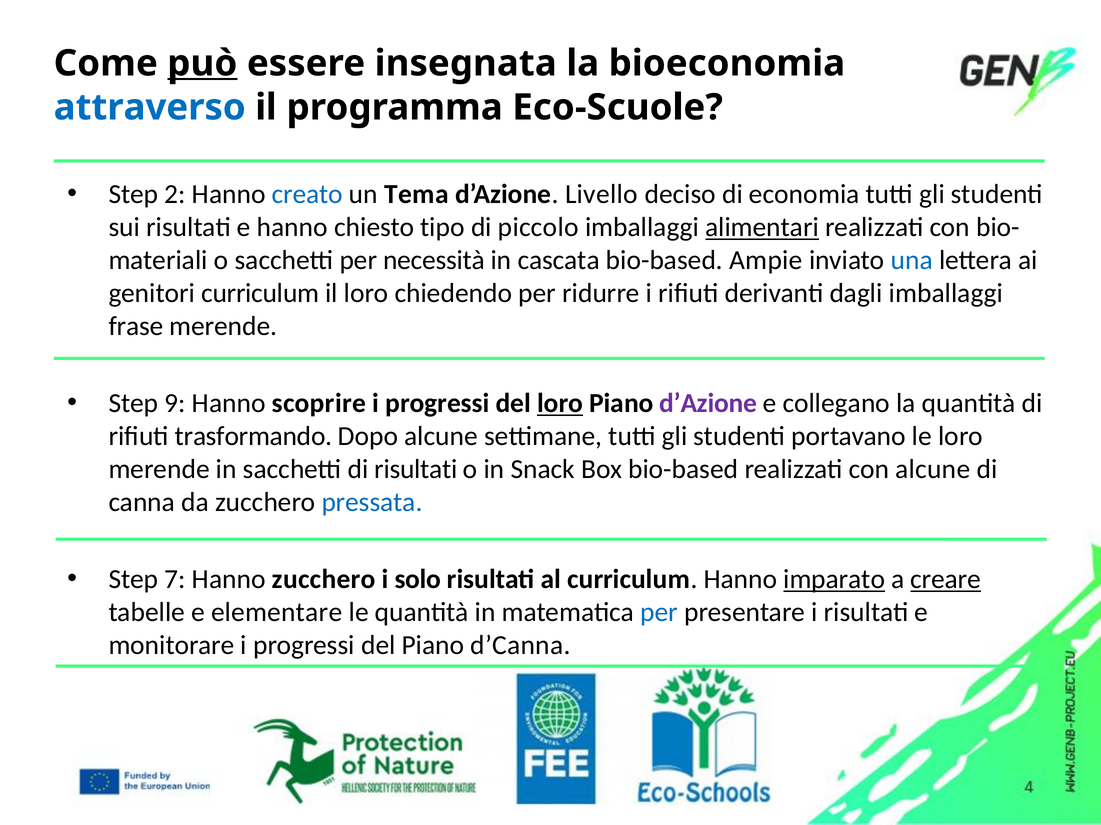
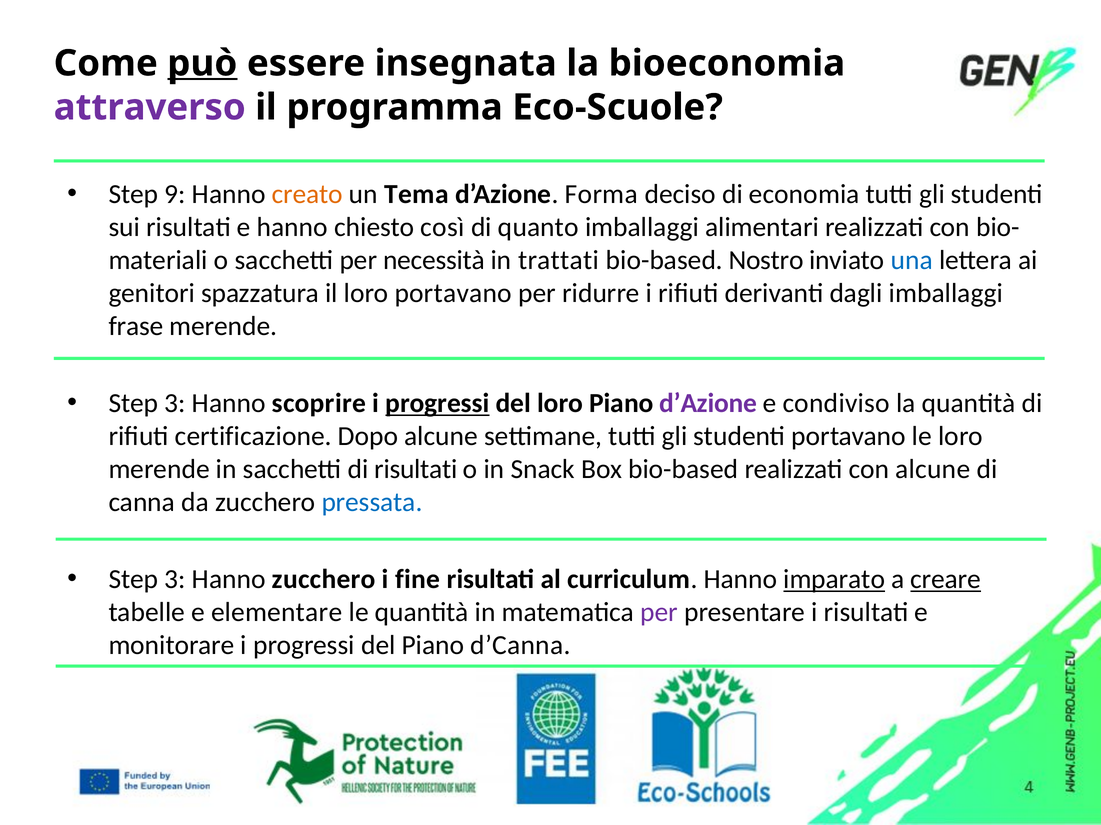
attraverso colour: blue -> purple (150, 107)
2: 2 -> 9 (175, 195)
creato colour: blue -> orange (307, 195)
Livello: Livello -> Forma (601, 195)
tipo: tipo -> così (442, 228)
piccolo: piccolo -> quanto (538, 228)
alimentari underline: present -> none (762, 228)
cascata: cascata -> trattati (559, 261)
Ampie: Ampie -> Nostro (766, 261)
genitori curriculum: curriculum -> spazzatura (260, 294)
loro chiedendo: chiedendo -> portavano (453, 294)
9: 9 -> 3 (175, 404)
progressi underline: none -> present (437, 404)
loro underline: present -> none (560, 404)
collegano: collegano -> condiviso (836, 404)
trasformando: trasformando -> certificazione (253, 437)
7: 7 -> 3 (175, 580)
solo: solo -> fine (418, 580)
per colour: blue -> purple (659, 613)
